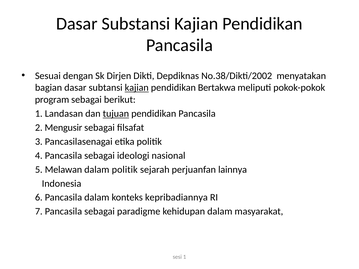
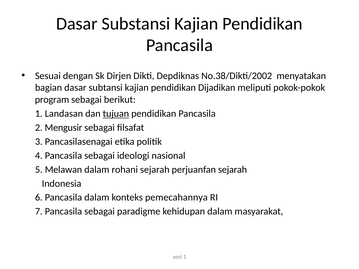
kajian underline: present -> none (137, 88)
Bertakwa: Bertakwa -> Dijadikan (217, 88)
dalam politik: politik -> rohani (125, 170)
perjuanfan lainnya: lainnya -> sejarah (233, 170)
kepribadiannya: kepribadiannya -> pemecahannya (176, 198)
